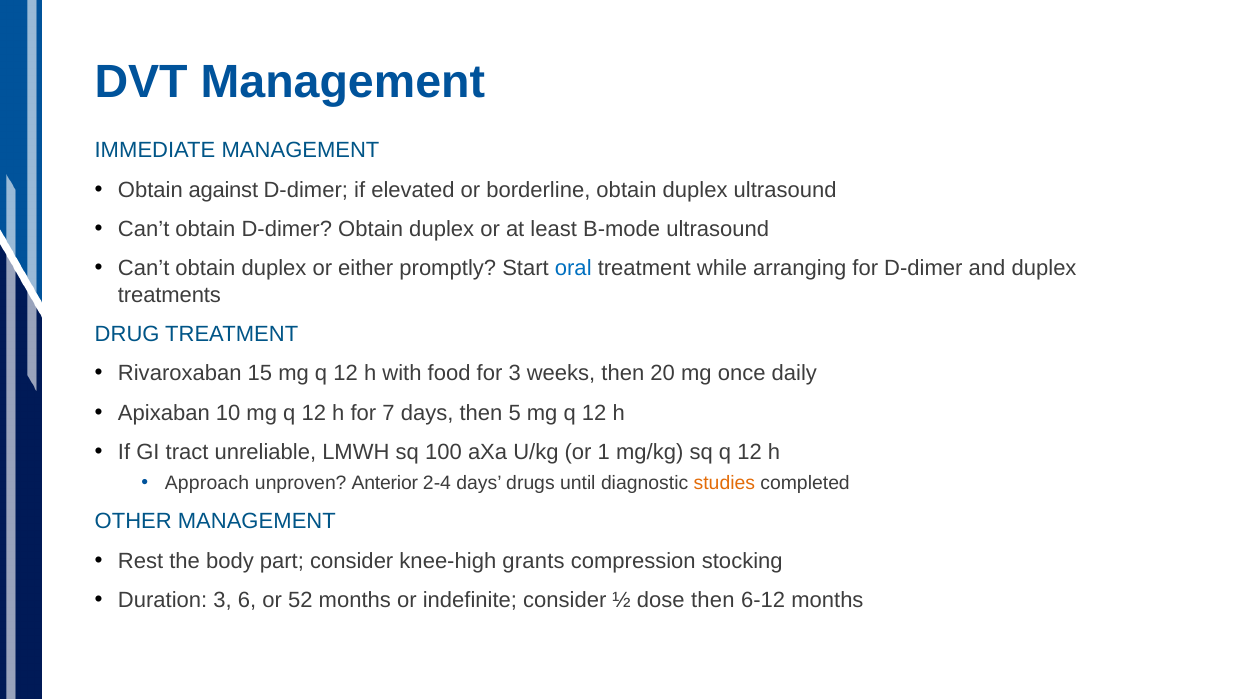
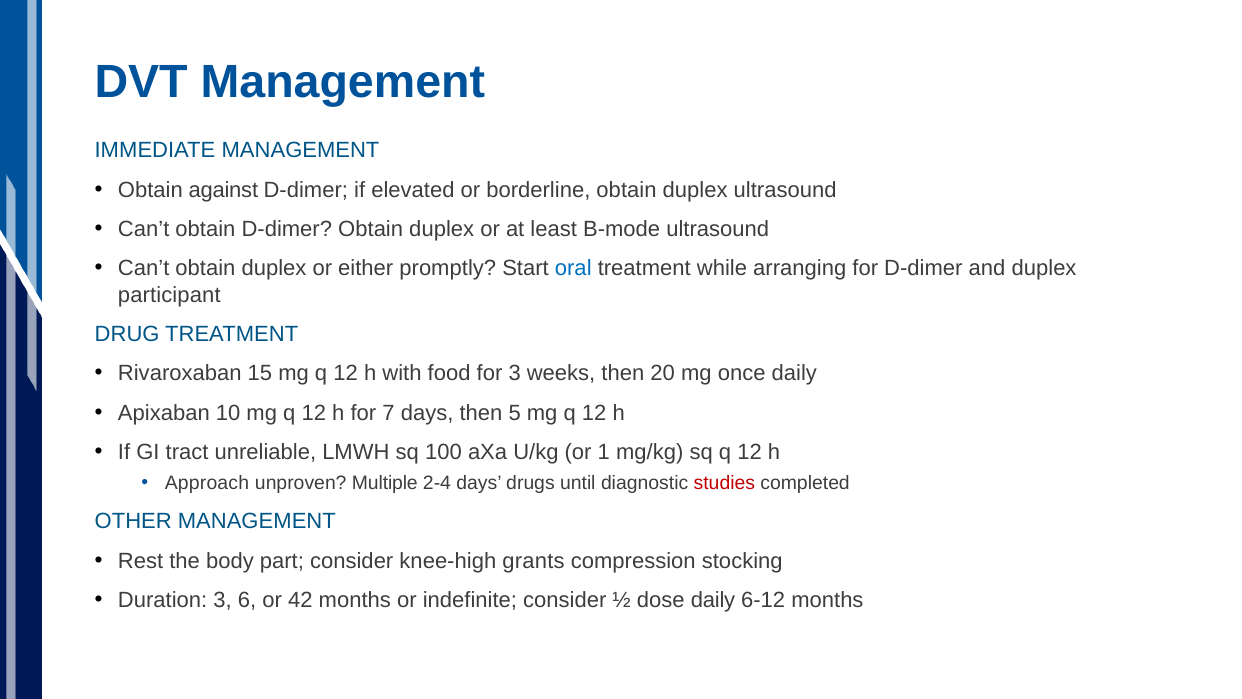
treatments: treatments -> participant (169, 295)
Anterior: Anterior -> Multiple (385, 483)
studies colour: orange -> red (724, 483)
52: 52 -> 42 (300, 600)
dose then: then -> daily (713, 600)
